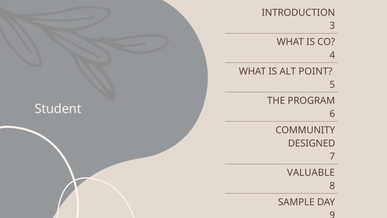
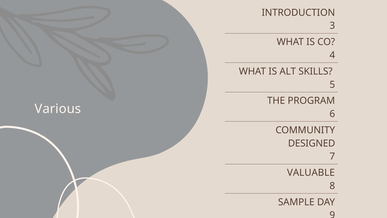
POINT: POINT -> SKILLS (316, 71)
Student: Student -> Various (58, 109)
